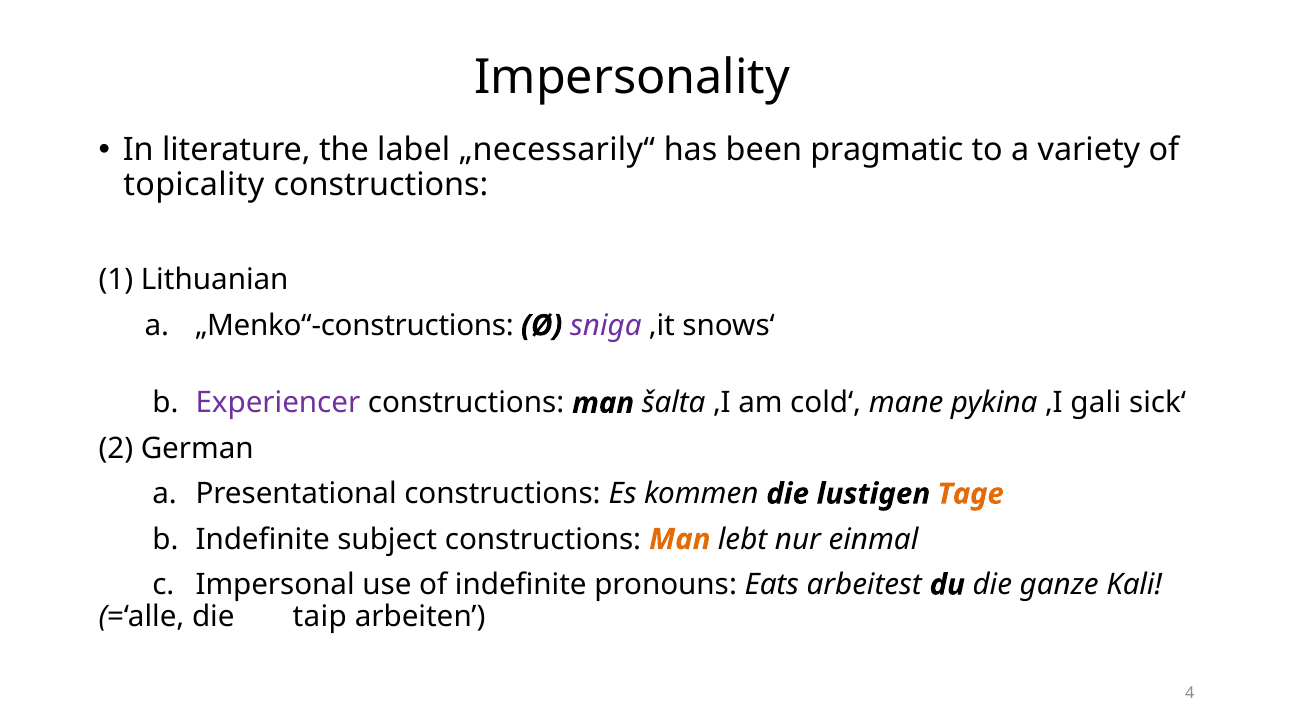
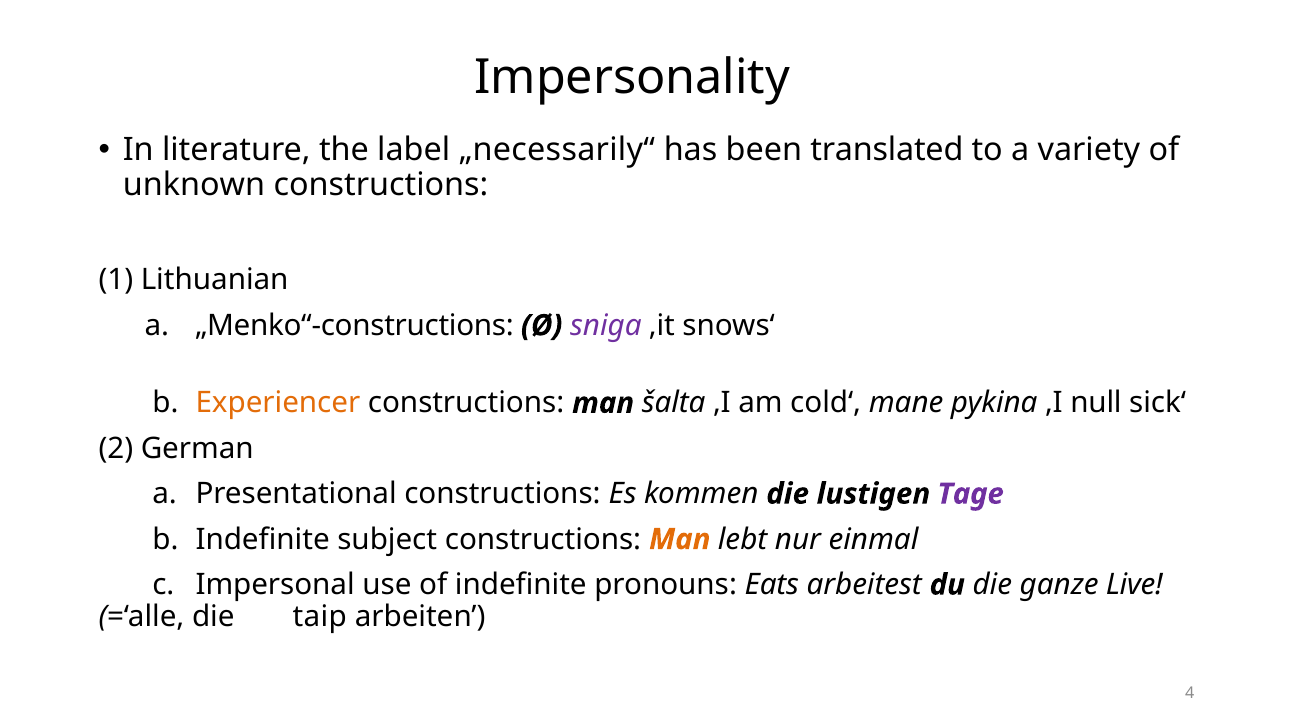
pragmatic: pragmatic -> translated (887, 150)
topicality: topicality -> unknown (194, 185)
Experiencer colour: purple -> orange (278, 403)
gali: gali -> null (1096, 403)
Tage colour: orange -> purple (971, 494)
Kali: Kali -> Live (1134, 585)
